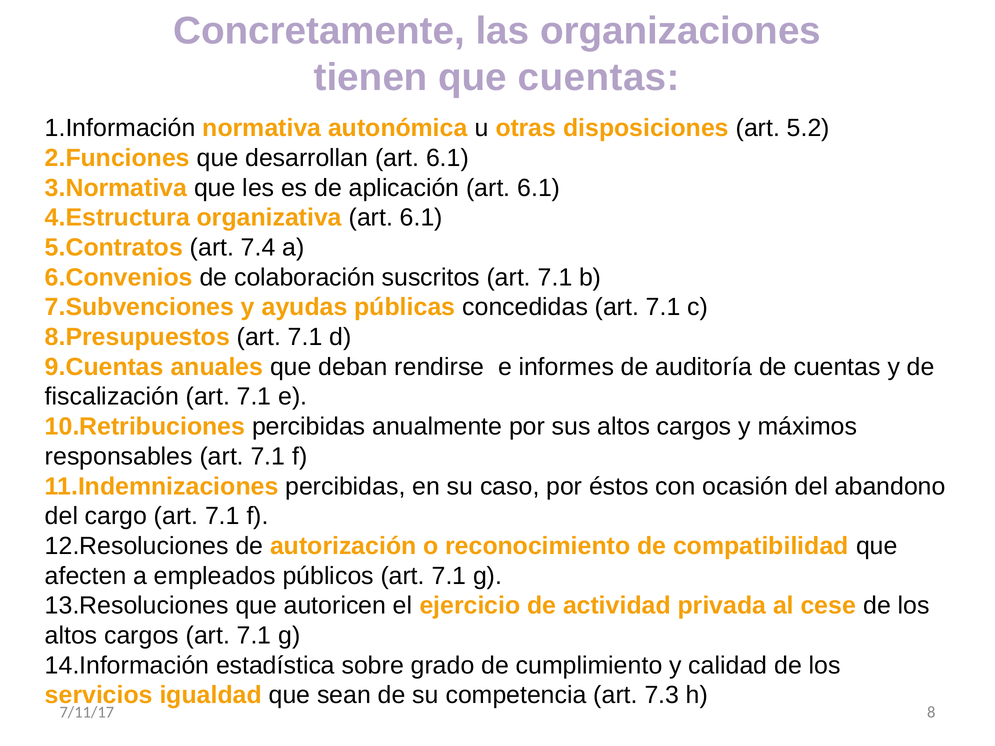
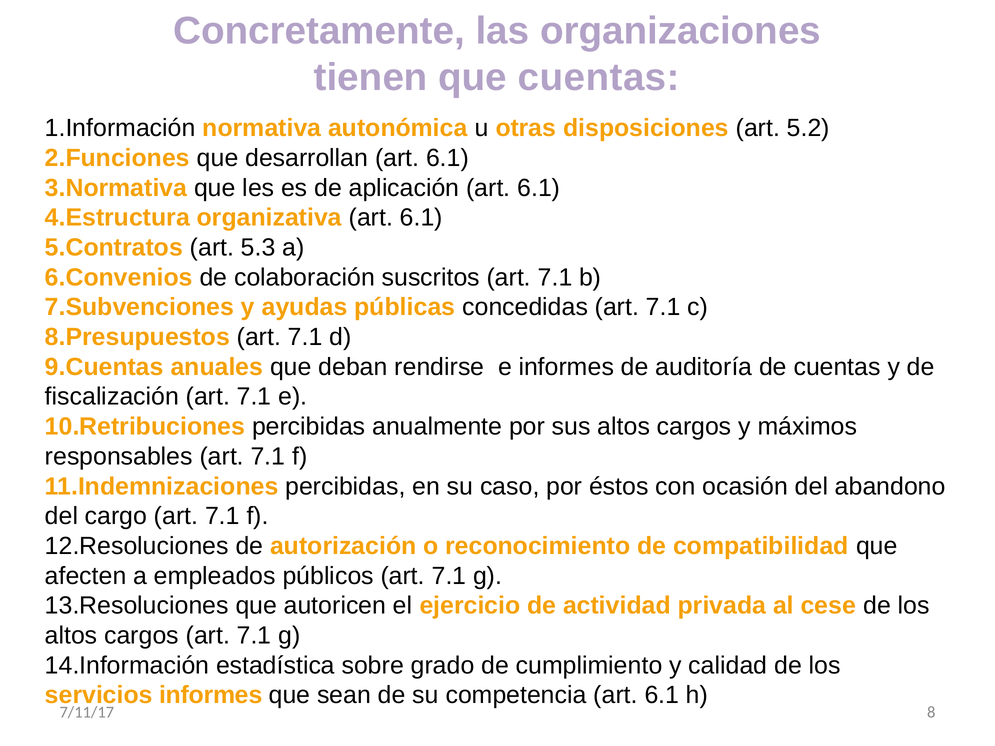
7.4: 7.4 -> 5.3 (258, 248)
servicios igualdad: igualdad -> informes (211, 695)
competencia art 7.3: 7.3 -> 6.1 (662, 695)
